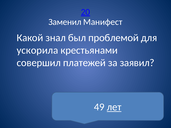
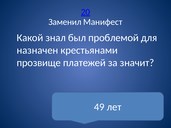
ускорила: ускорила -> назначен (37, 50)
совершил: совершил -> прозвище (39, 63)
заявил: заявил -> значит (137, 63)
лет underline: present -> none (114, 107)
